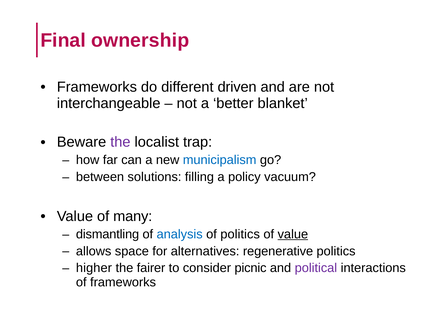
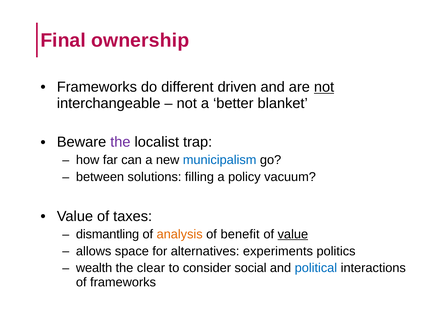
not underline: none -> present (324, 87)
many: many -> taxes (133, 216)
analysis colour: blue -> orange (180, 234)
of politics: politics -> benefit (240, 234)
regenerative: regenerative -> experiments (278, 251)
higher: higher -> wealth (94, 268)
fairer: fairer -> clear (151, 268)
picnic: picnic -> social (251, 268)
political colour: purple -> blue (316, 268)
